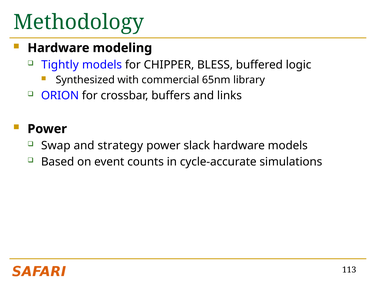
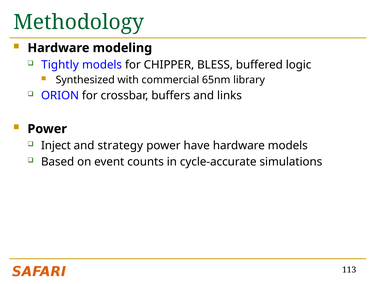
Swap: Swap -> Inject (56, 146)
slack: slack -> have (197, 146)
